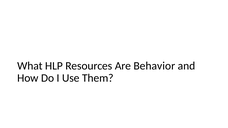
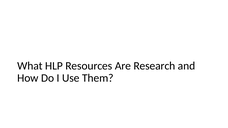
Behavior: Behavior -> Research (154, 66)
